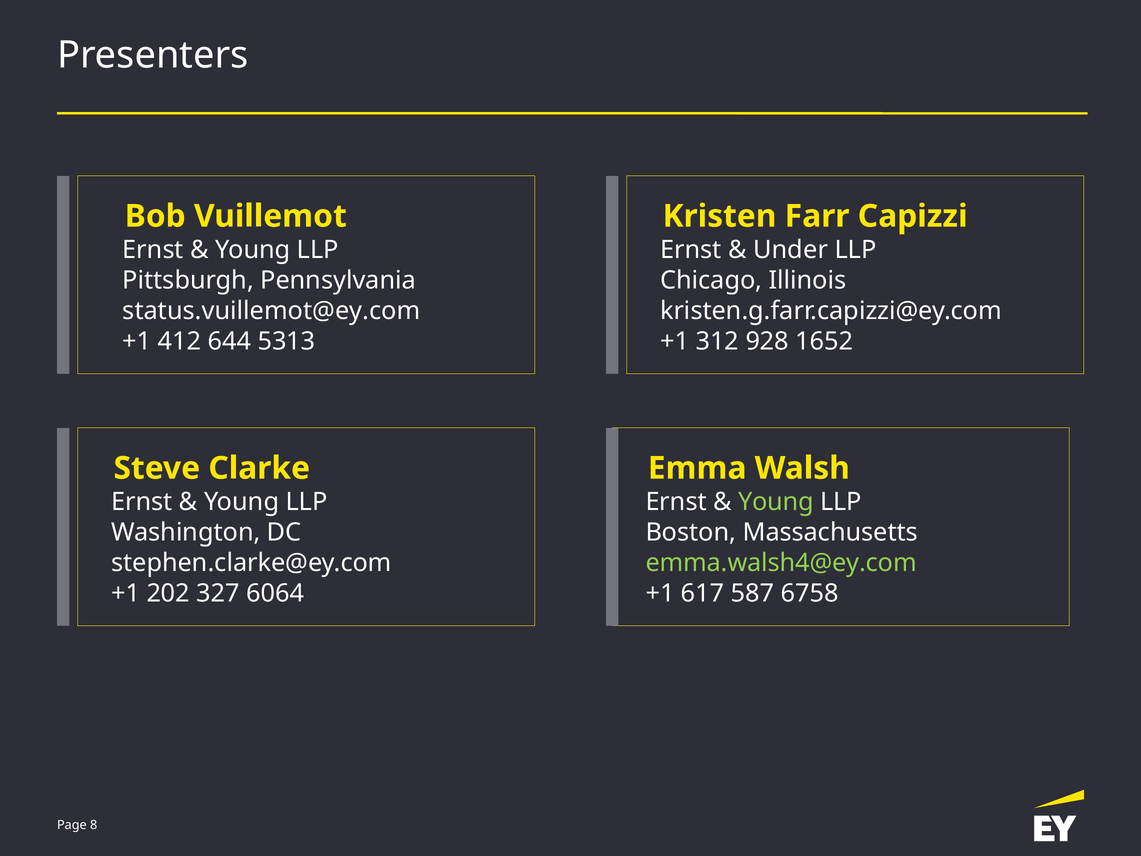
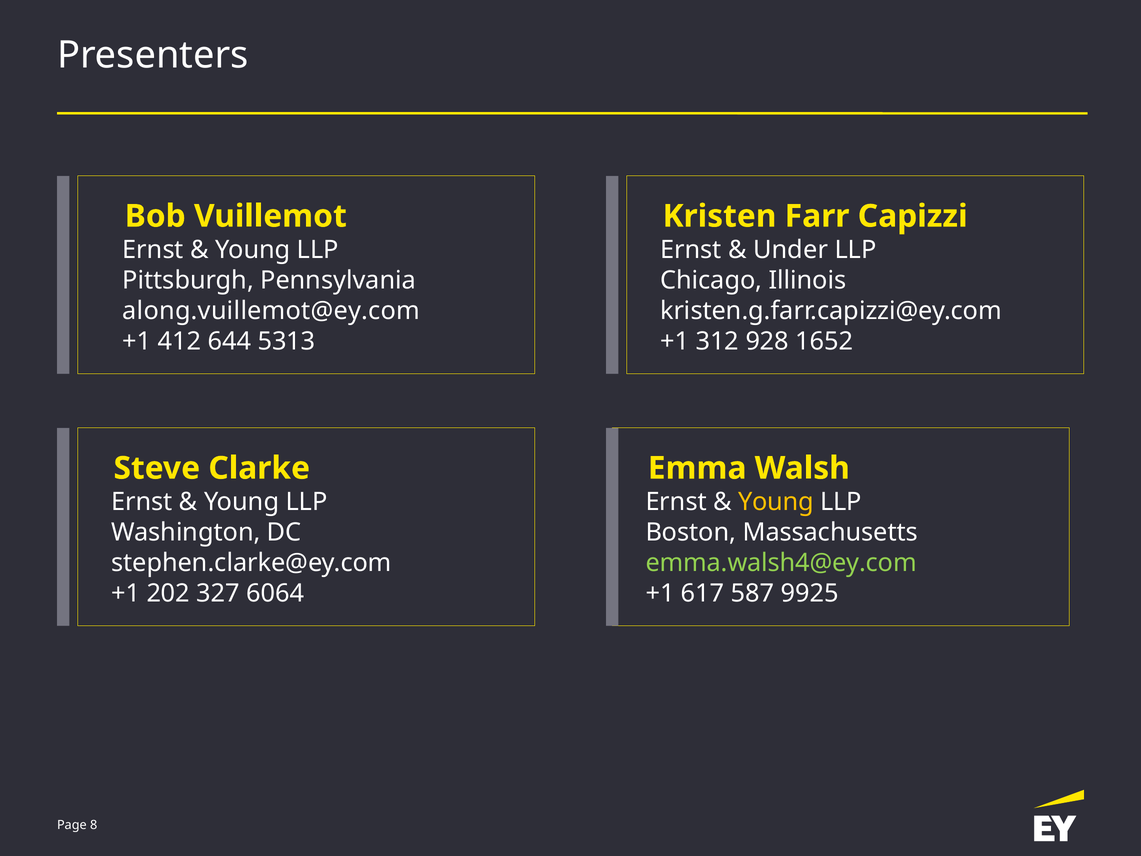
status.vuillemot@ey.com: status.vuillemot@ey.com -> along.vuillemot@ey.com (271, 311)
Young colour: light green -> yellow (776, 502)
6758: 6758 -> 9925 (810, 593)
